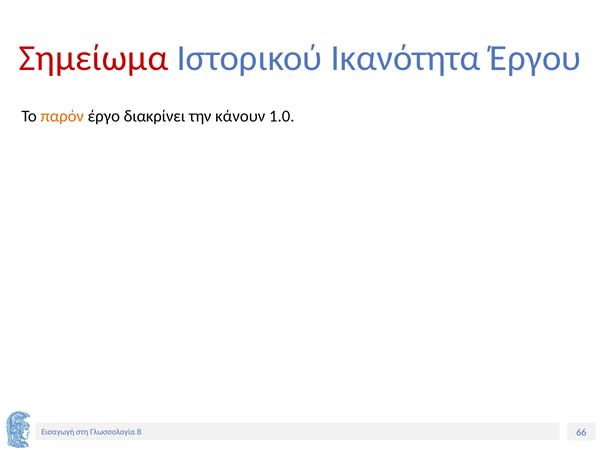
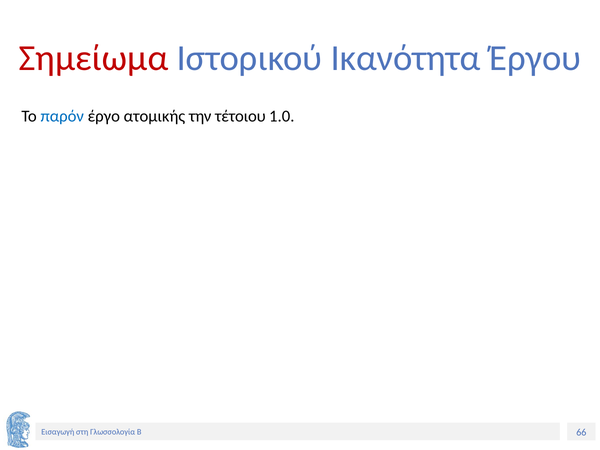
παρόν colour: orange -> blue (62, 116)
διακρίνει: διακρίνει -> ατομικής (154, 116)
κάνουν: κάνουν -> τέτοιου (240, 116)
